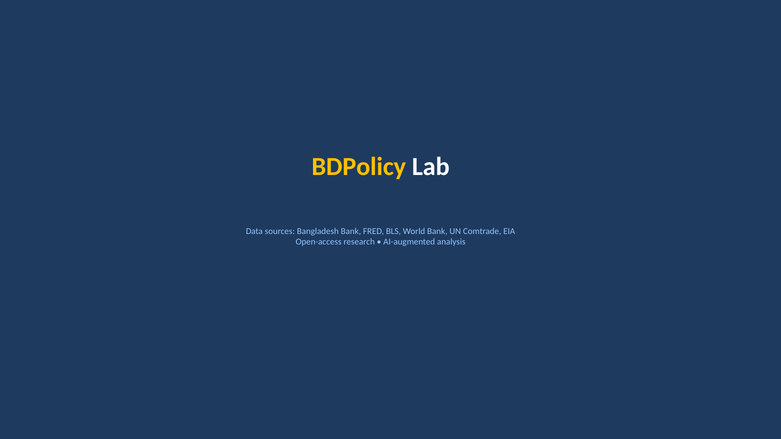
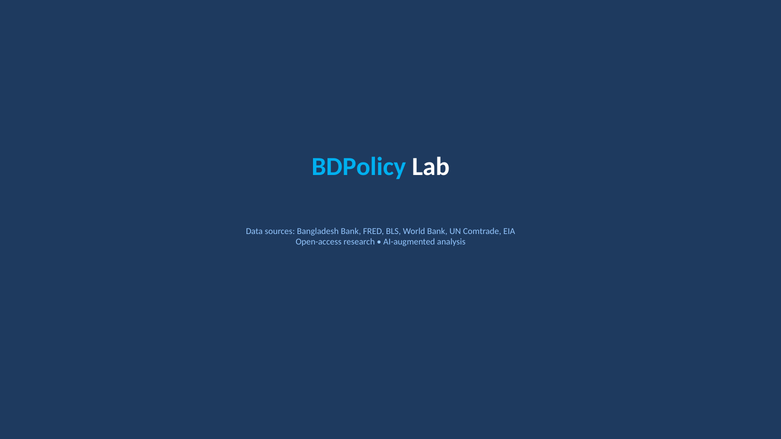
BDPolicy colour: yellow -> light blue (359, 167)
